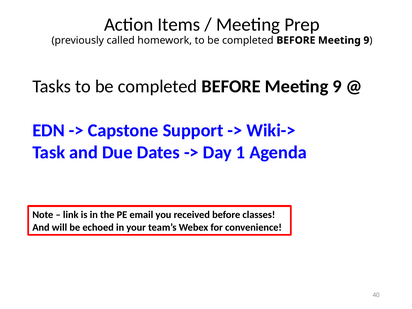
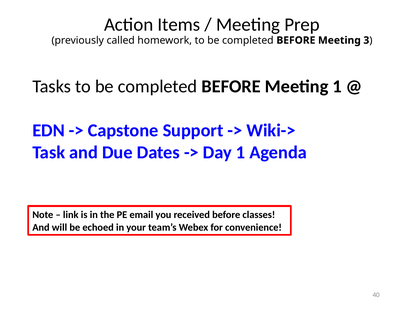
9: 9 -> 3 (366, 40)
9: 9 -> 1 (337, 86)
